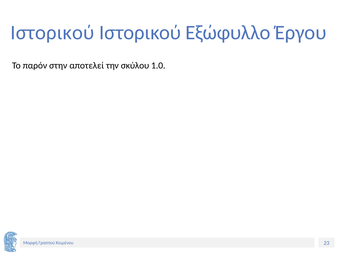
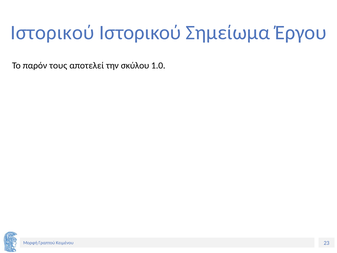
Εξώφυλλο: Εξώφυλλο -> Σημείωμα (228, 33)
στην: στην -> τους (58, 65)
